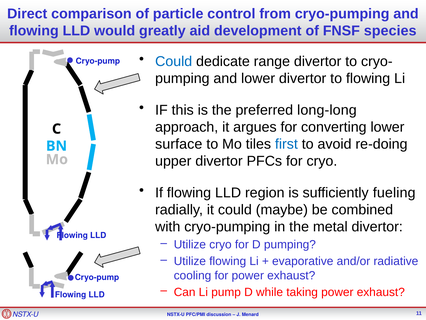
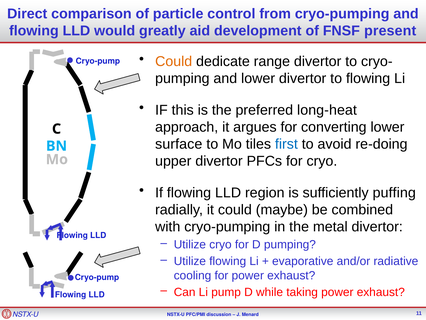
species: species -> present (390, 31)
Could colour: blue -> orange (174, 61)
long-long: long-long -> long-heat (327, 110)
fueling: fueling -> puffing (394, 192)
